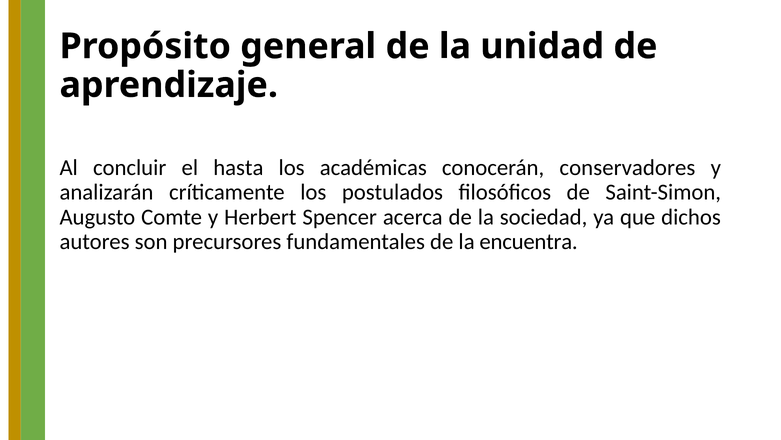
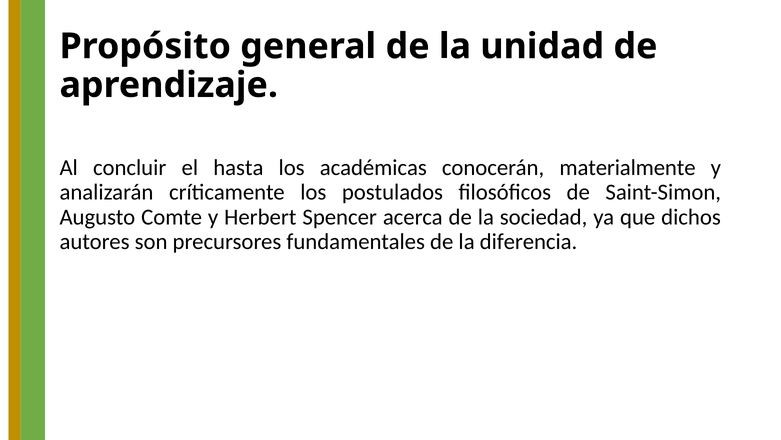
conservadores: conservadores -> materialmente (628, 168)
encuentra: encuentra -> diferencia (529, 241)
